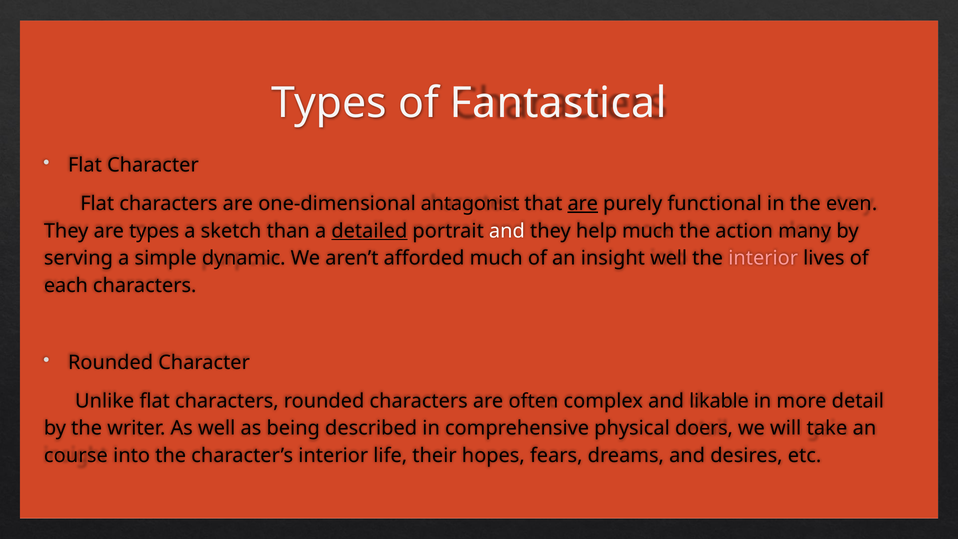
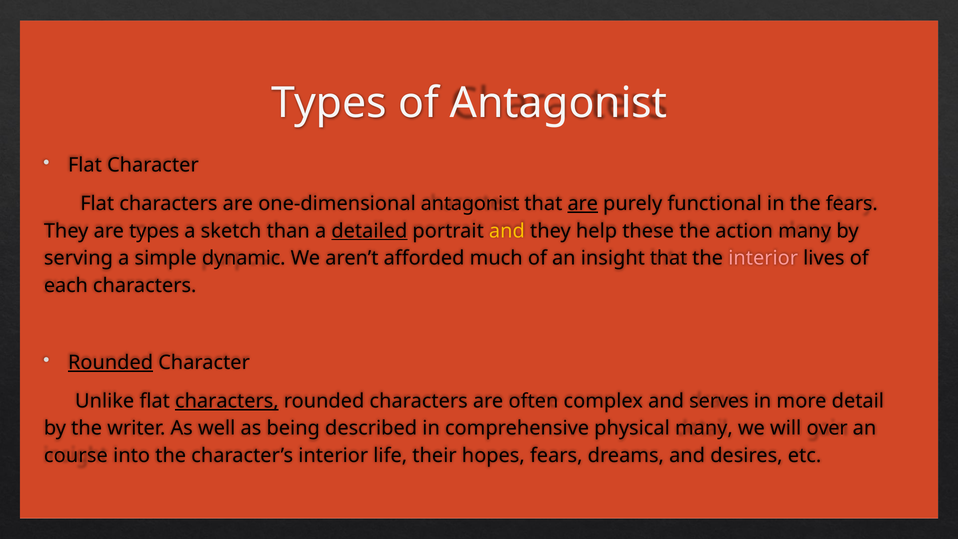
of Fantastical: Fantastical -> Antagonist (559, 103)
the even: even -> fears (852, 204)
and colour: white -> yellow (507, 231)
help much: much -> these (648, 231)
insight well: well -> that (669, 258)
Rounded underline: none -> present (111, 363)
characters underline: none -> present (227, 401)
likable: likable -> serves (719, 401)
physical doers: doers -> many (704, 428)
take: take -> over (827, 428)
